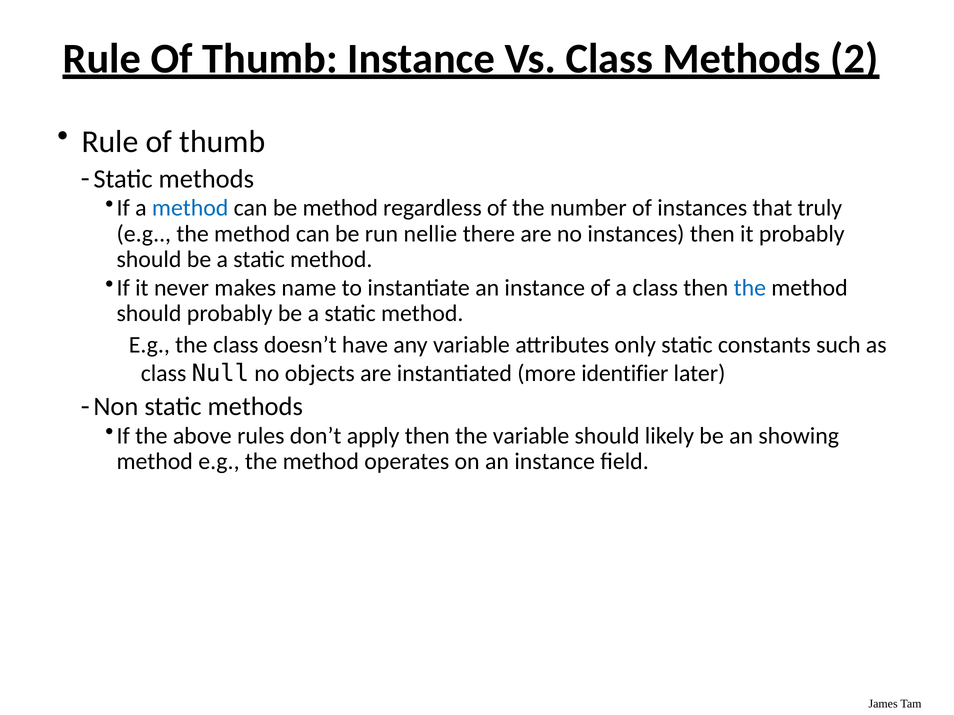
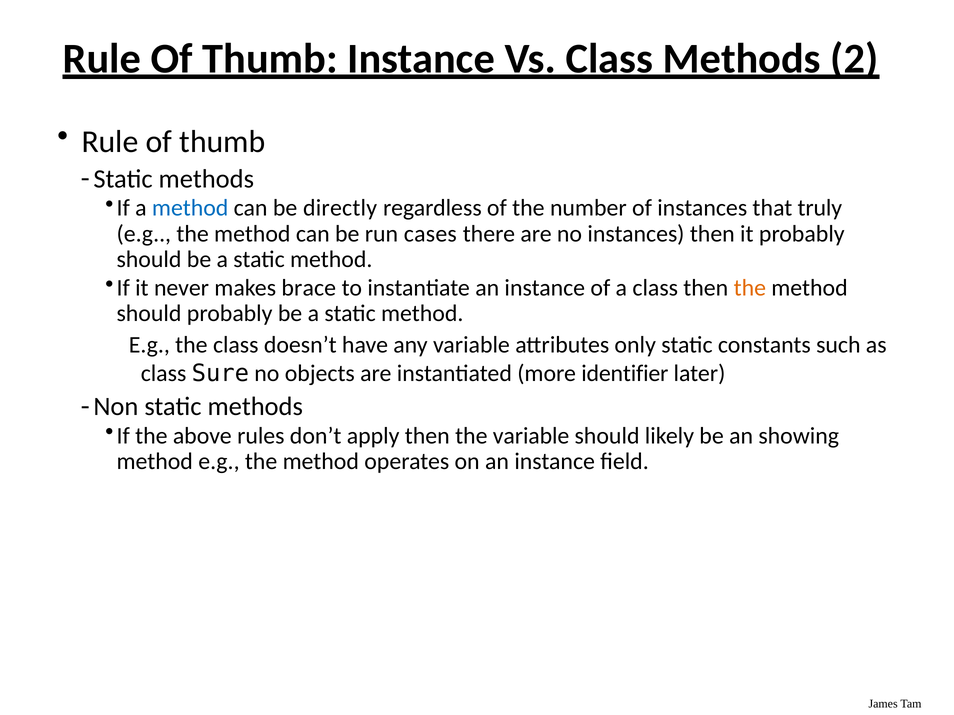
be method: method -> directly (340, 208)
nellie: nellie -> cases (430, 234)
name: name -> brace (309, 288)
the colour: blue -> orange (750, 288)
Null: Null -> Sure (220, 374)
